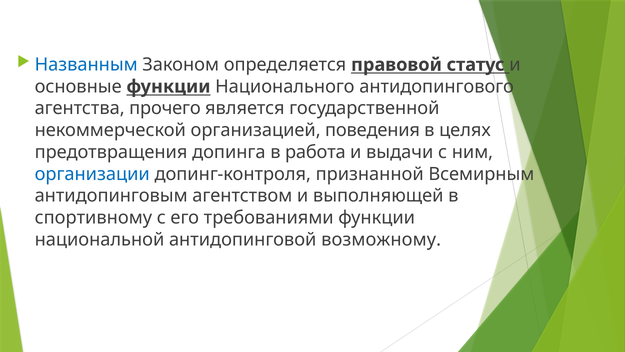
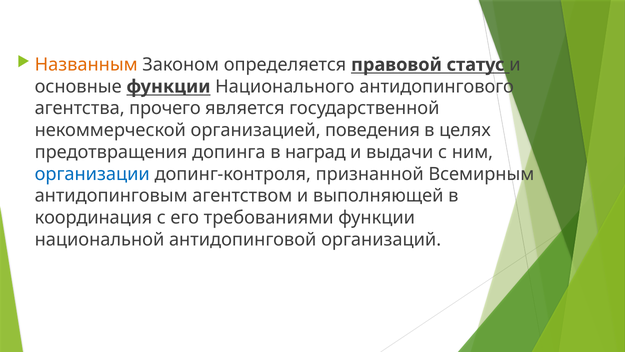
Названным colour: blue -> orange (86, 65)
работа: работа -> наград (315, 152)
спортивному: спортивному -> координация (93, 217)
возможному: возможному -> организаций (381, 239)
